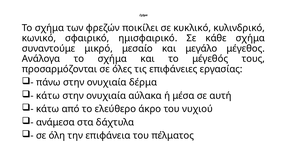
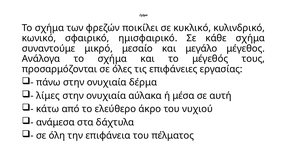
κάτω: κάτω -> λίμες (48, 96)
